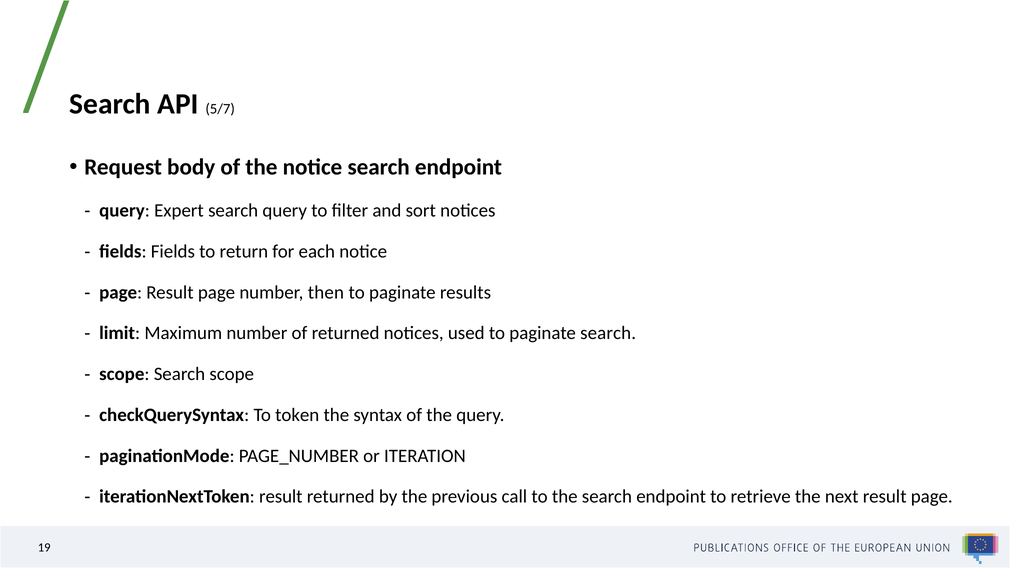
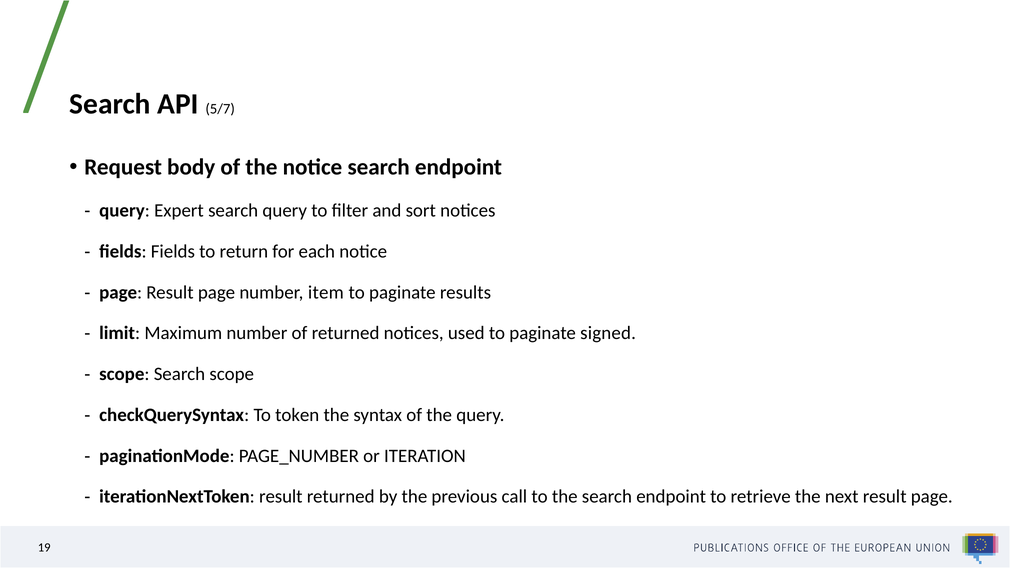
then: then -> item (326, 292)
paginate search: search -> signed (608, 333)
